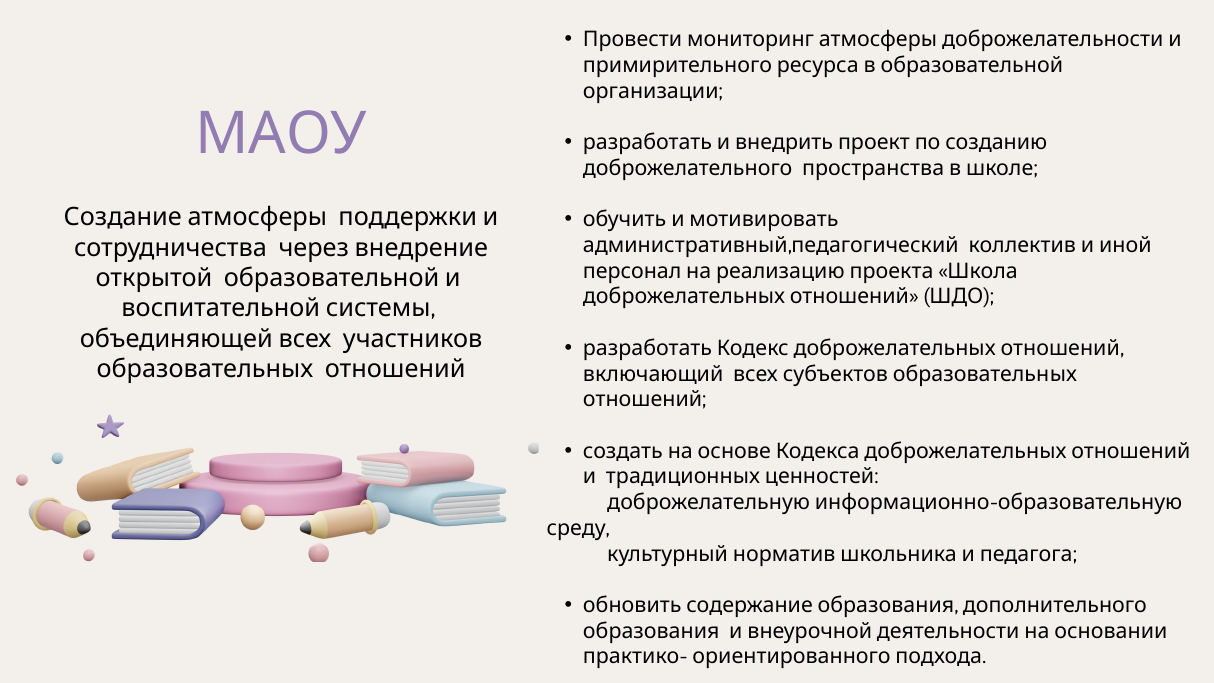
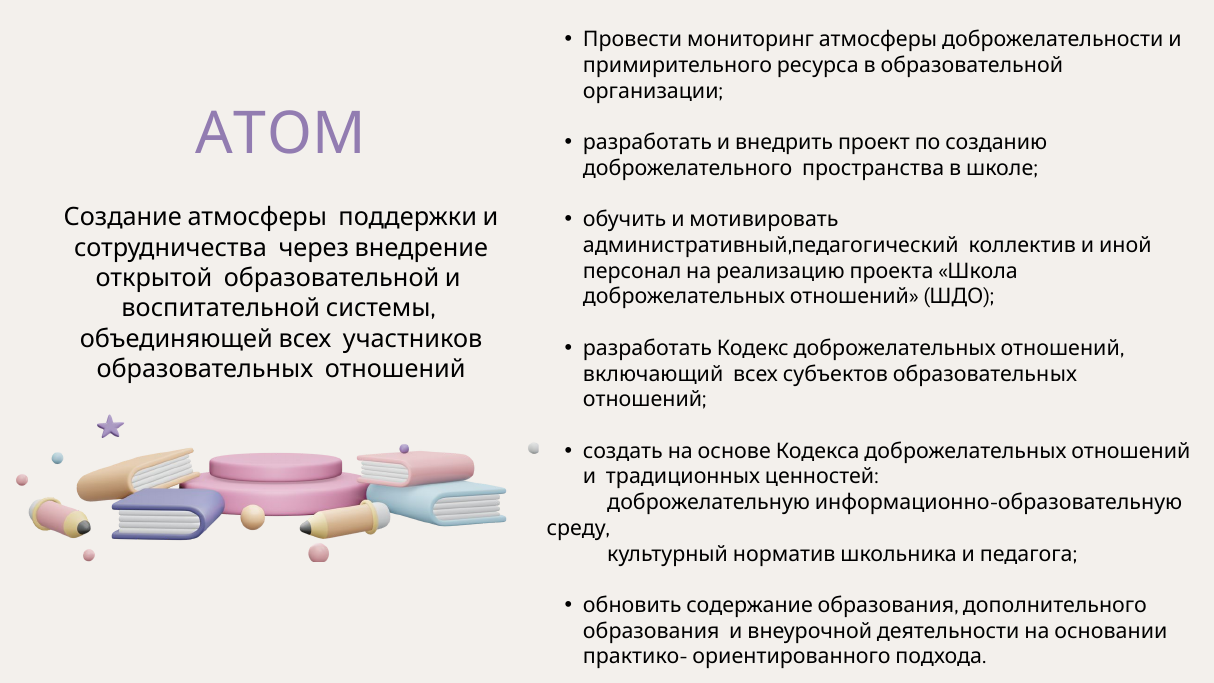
МАОУ: МАОУ -> АТОМ (281, 134)
